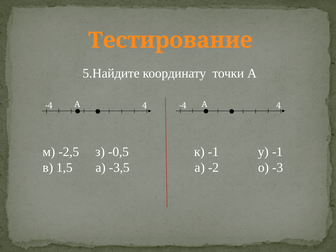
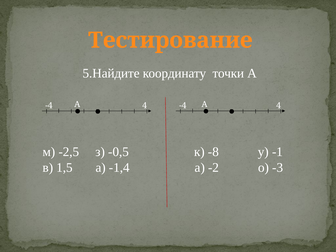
к -1: -1 -> -8 (213, 152)
-3,5: -3,5 -> -1,4 (119, 168)
